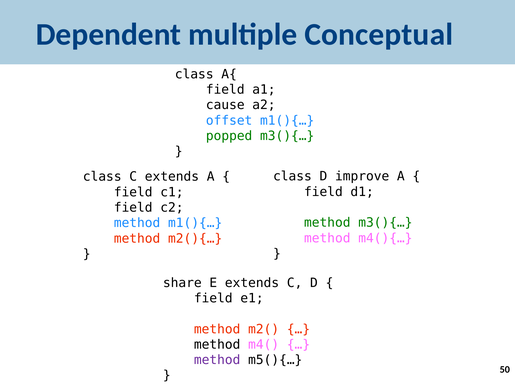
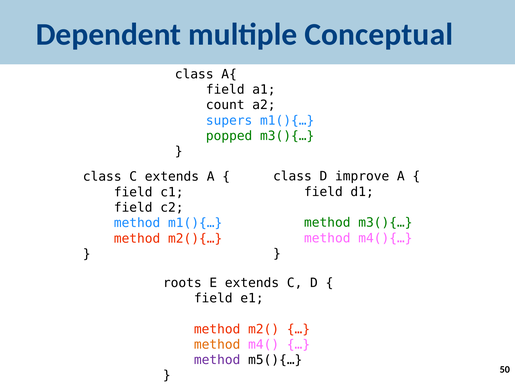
cause: cause -> count (225, 105)
offset: offset -> supers (229, 121)
share: share -> roots (182, 283)
method colour: black -> orange (217, 345)
